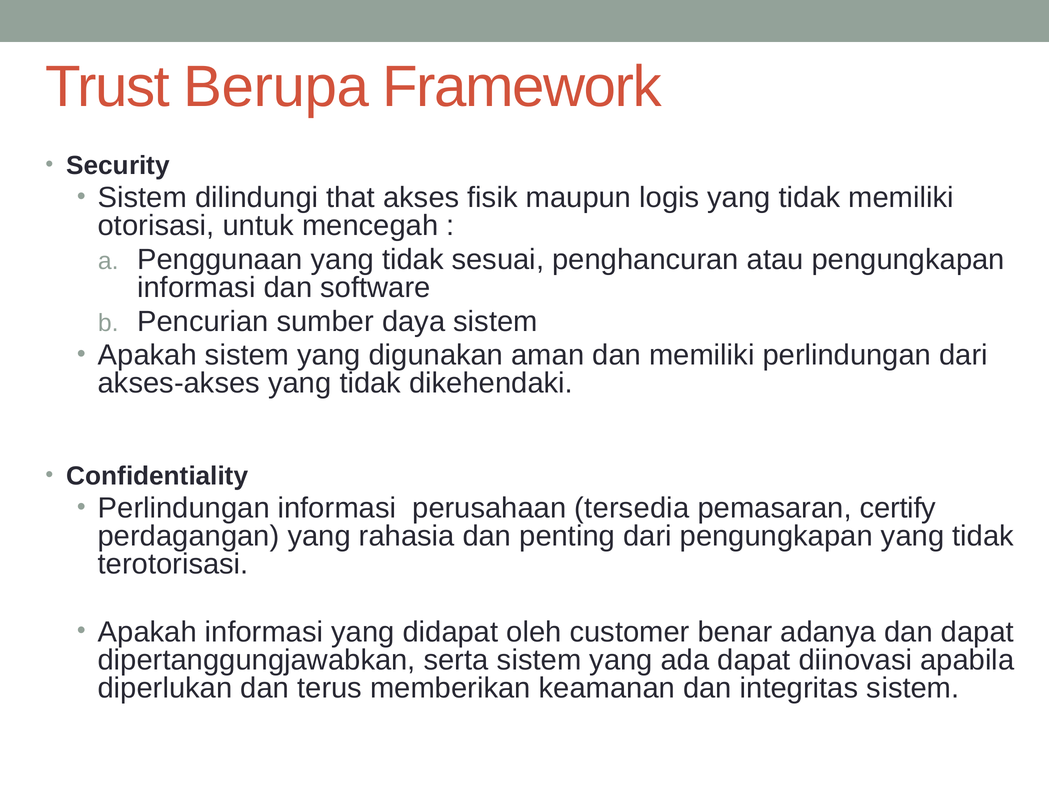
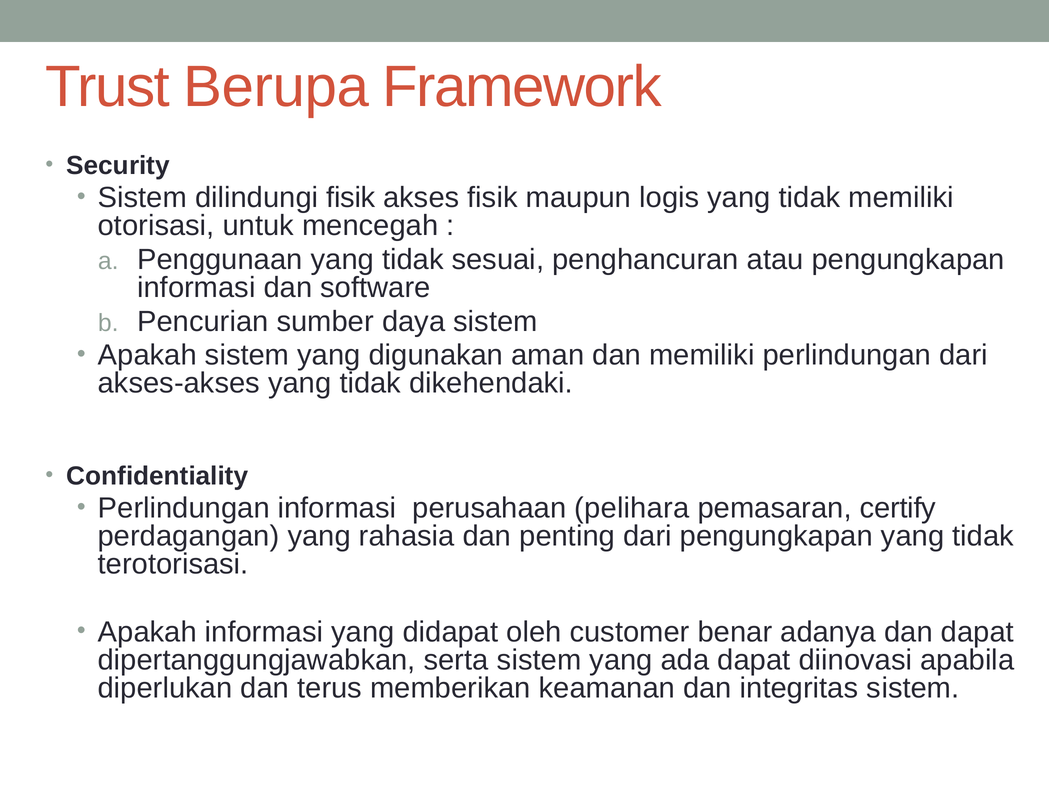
dilindungi that: that -> fisik (351, 198)
tersedia: tersedia -> pelihara (632, 508)
